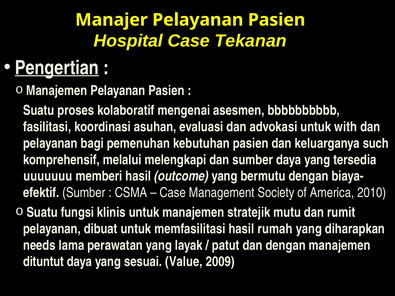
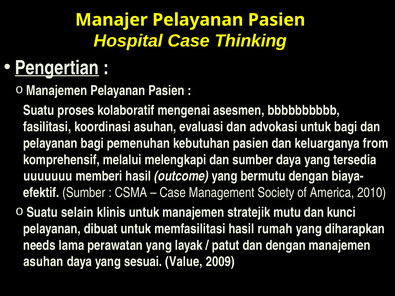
Tekanan: Tekanan -> Thinking (251, 41)
untuk with: with -> bagi (346, 127)
such: such -> from (376, 143)
fungsi: fungsi -> selain (77, 213)
rumit: rumit -> kunci (341, 213)
dituntut: dituntut -> asuhan (43, 262)
